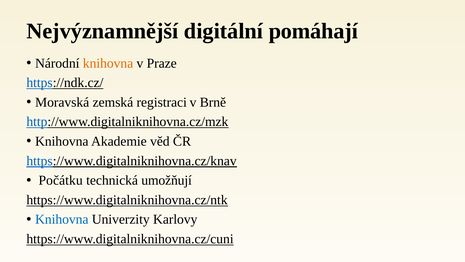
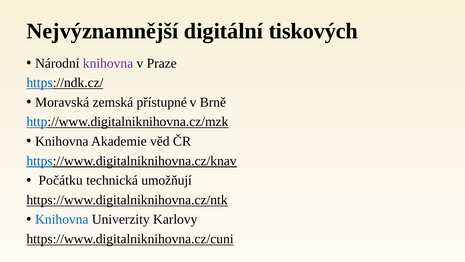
pomáhají: pomáhají -> tiskových (313, 31)
knihovna colour: orange -> purple (108, 63)
registraci: registraci -> přístupné (162, 102)
